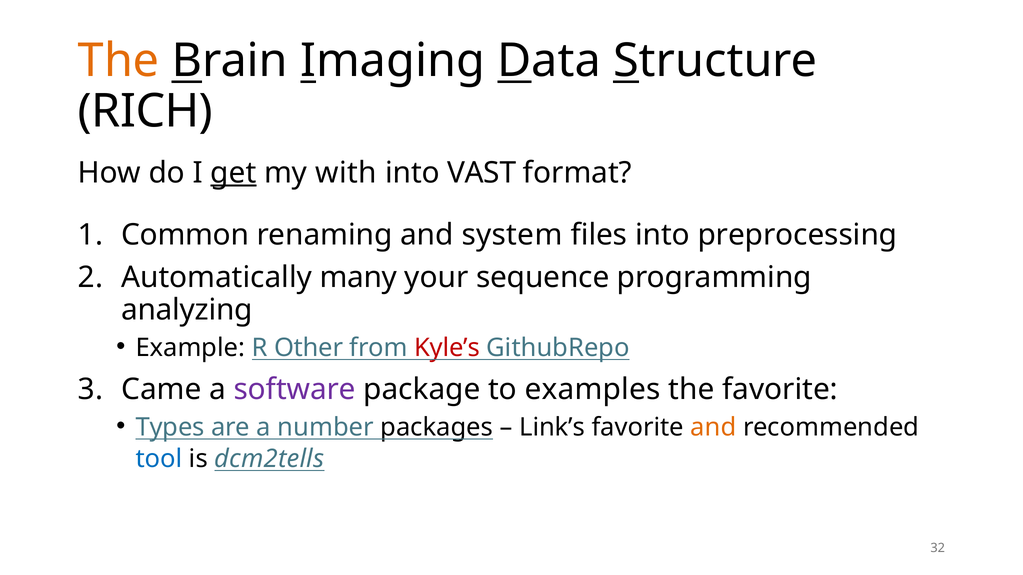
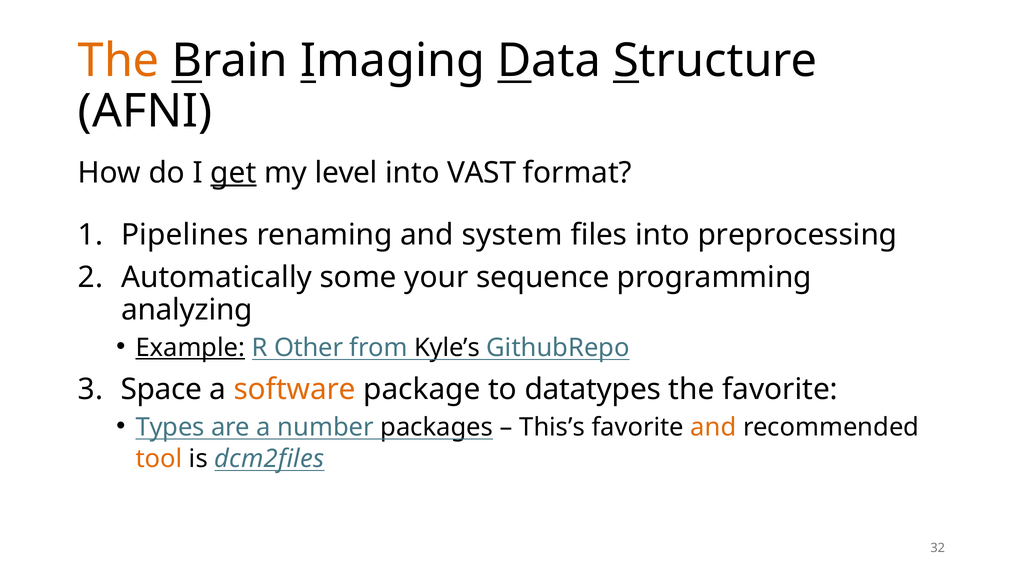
RICH: RICH -> AFNI (145, 111)
with: with -> level (346, 173)
Common: Common -> Pipelines (185, 235)
many: many -> some (358, 278)
Example underline: none -> present (190, 348)
Kyle’s colour: red -> black (447, 348)
Came: Came -> Space (162, 389)
software colour: purple -> orange (295, 389)
examples: examples -> datatypes (593, 389)
Link’s: Link’s -> This’s (552, 428)
tool colour: blue -> orange (159, 459)
dcm2tells: dcm2tells -> dcm2files (269, 459)
